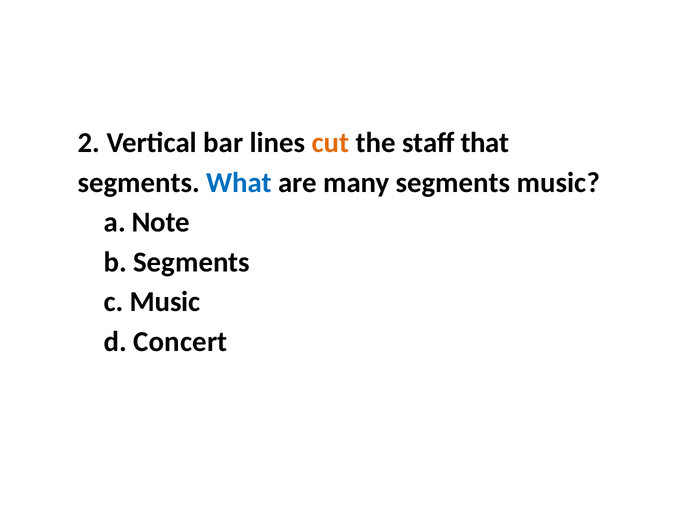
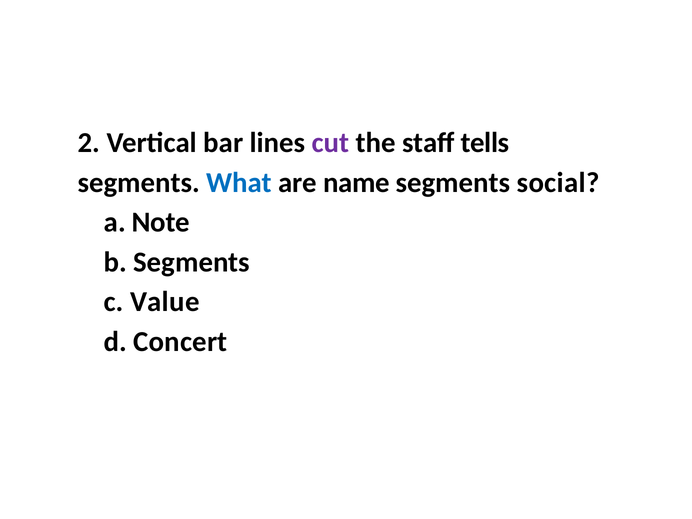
cut colour: orange -> purple (331, 143)
that: that -> tells (485, 143)
many: many -> name (356, 183)
segments music: music -> social (558, 183)
Music: Music -> Value (165, 302)
